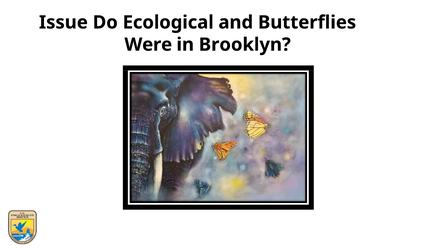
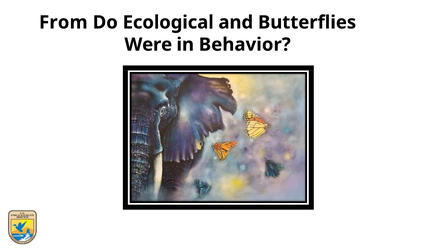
Issue: Issue -> From (63, 22)
Brooklyn: Brooklyn -> Behavior (245, 45)
